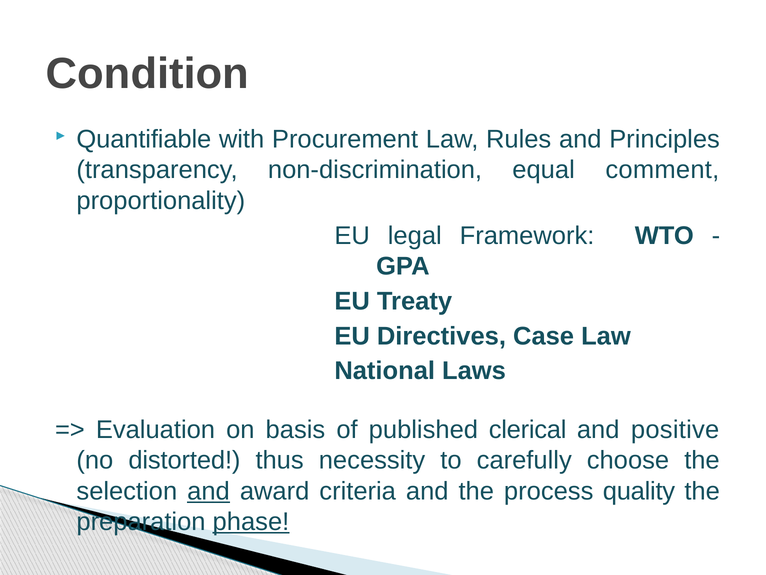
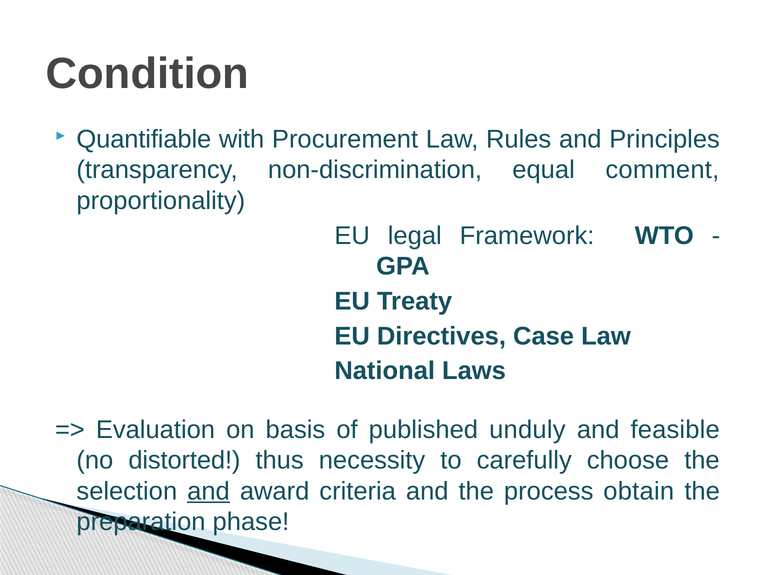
clerical: clerical -> unduly (527, 429)
positive: positive -> feasible (675, 429)
quality: quality -> obtain (639, 491)
phase underline: present -> none (251, 521)
